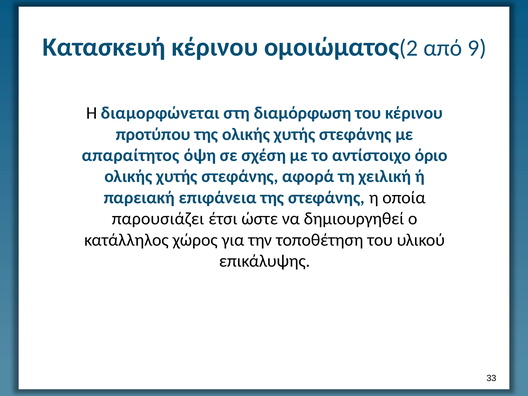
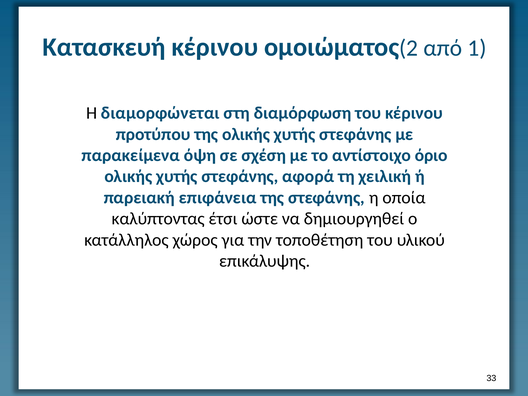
9: 9 -> 1 (477, 48)
απαραίτητος: απαραίτητος -> παρακείμενα (131, 155)
παρουσιάζει: παρουσιάζει -> καλύπτοντας (158, 219)
